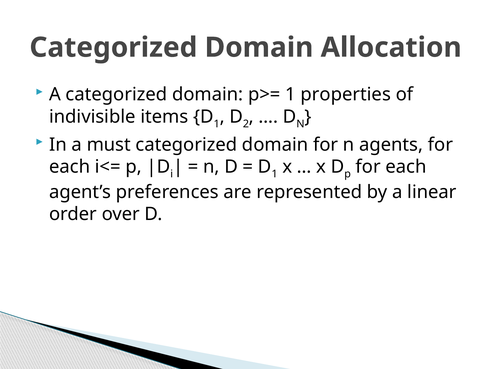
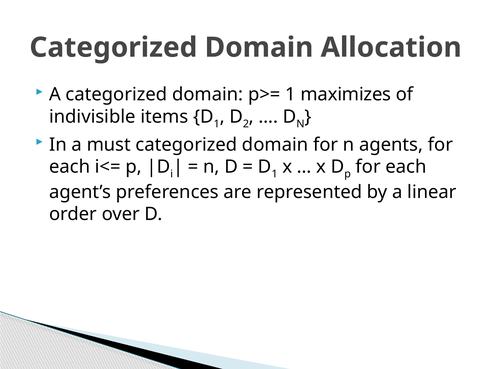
properties: properties -> maximizes (346, 94)
